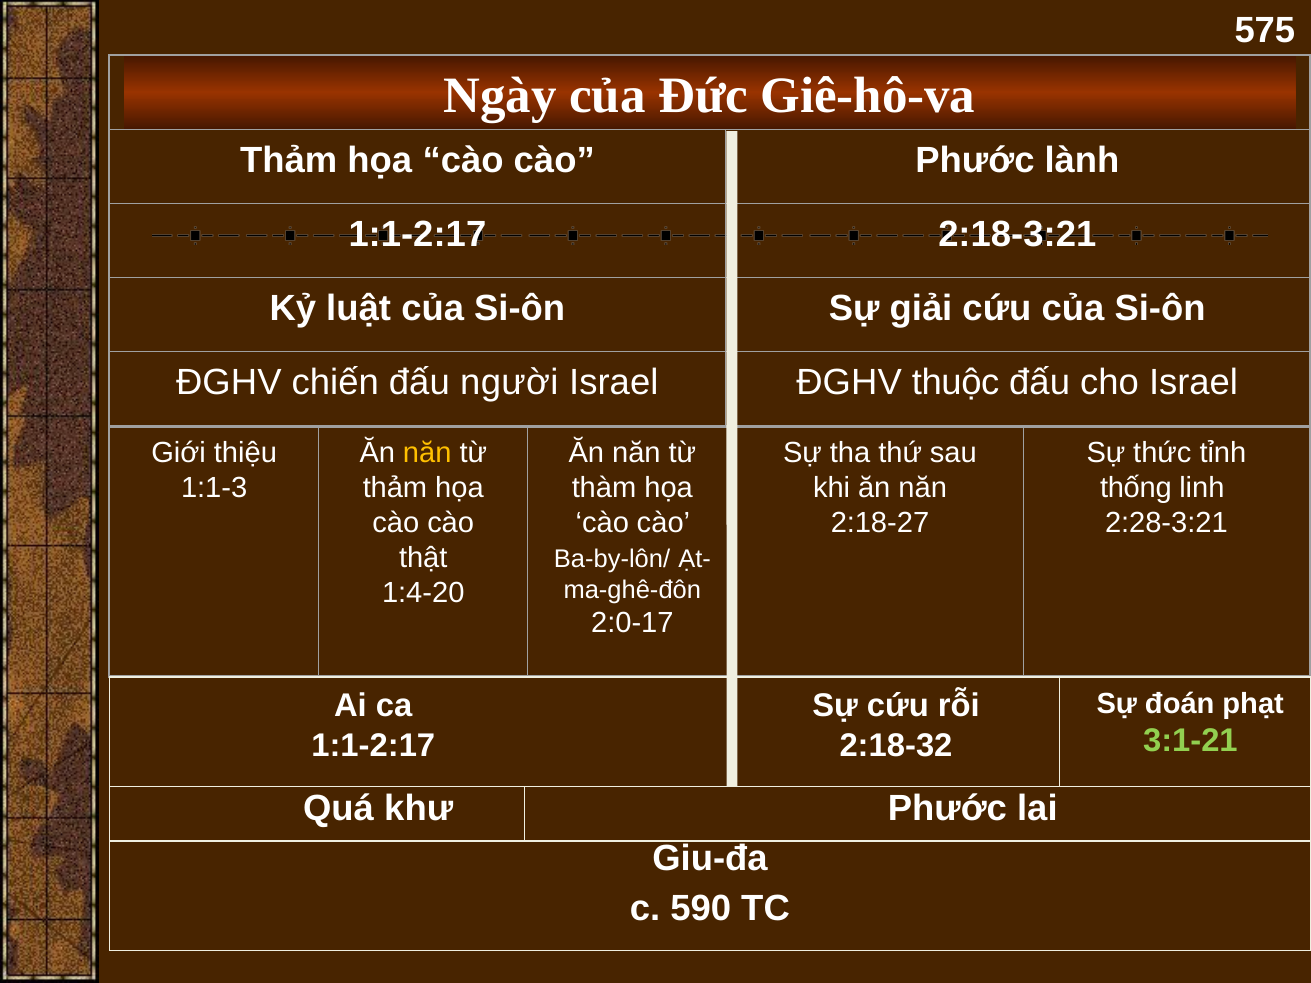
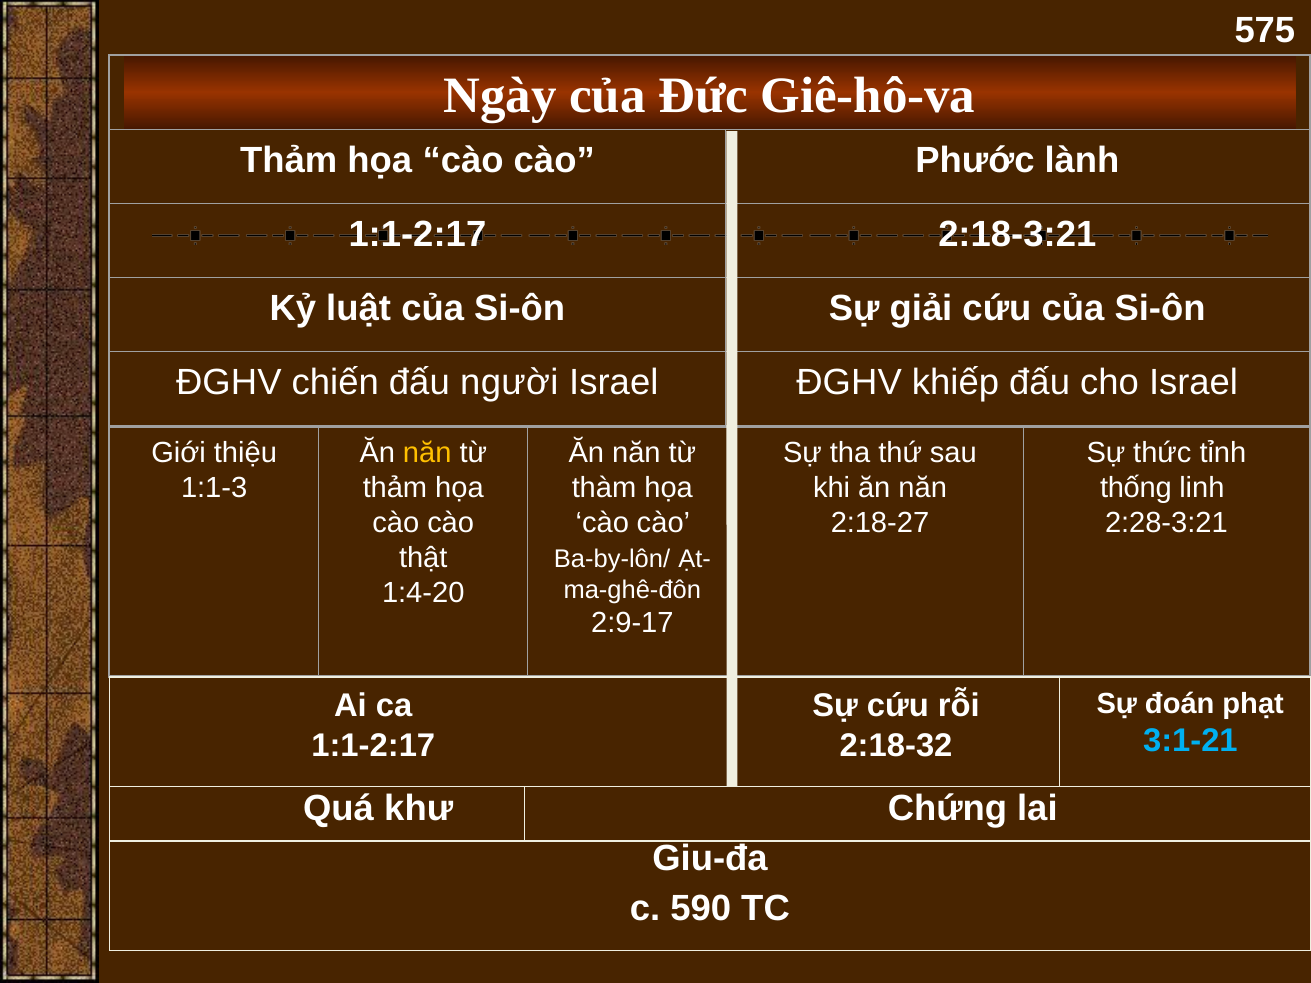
thuộc: thuộc -> khiếp (955, 382)
2:0-17: 2:0-17 -> 2:9-17 (632, 623)
3:1-21 colour: light green -> light blue (1190, 741)
khư Phước: Phước -> Chứng (947, 808)
